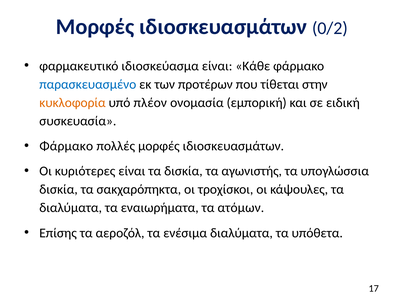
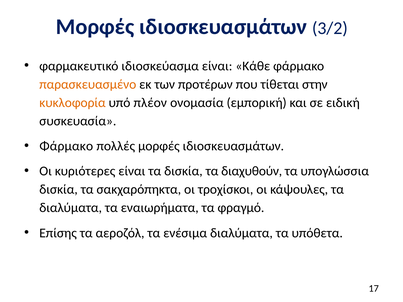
0/2: 0/2 -> 3/2 (330, 28)
παρασκευασμένο colour: blue -> orange (88, 84)
αγωνιστής: αγωνιστής -> διαχυθούν (252, 171)
ατόμων: ατόμων -> φραγμό (241, 208)
